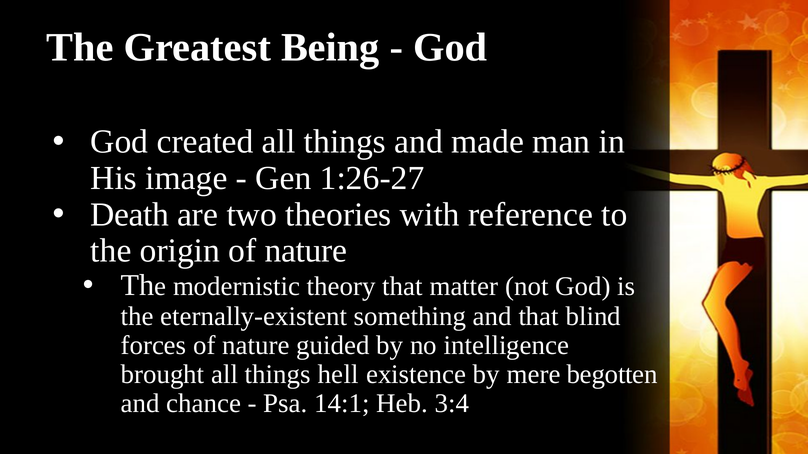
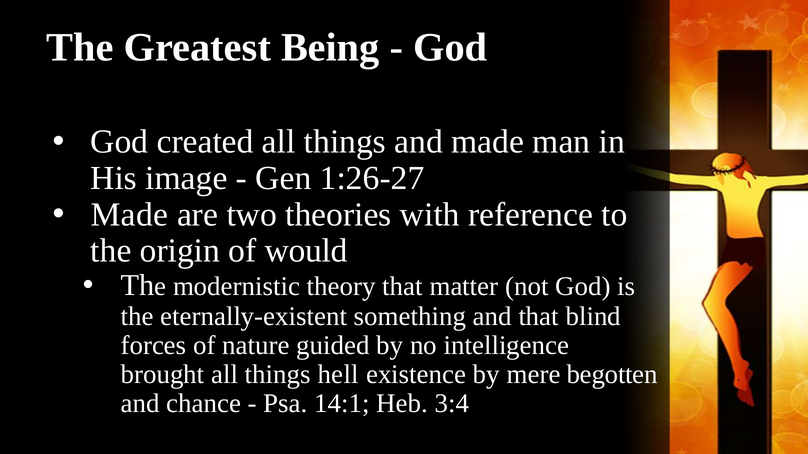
Death: Death -> Made (129, 215)
origin of nature: nature -> would (306, 251)
